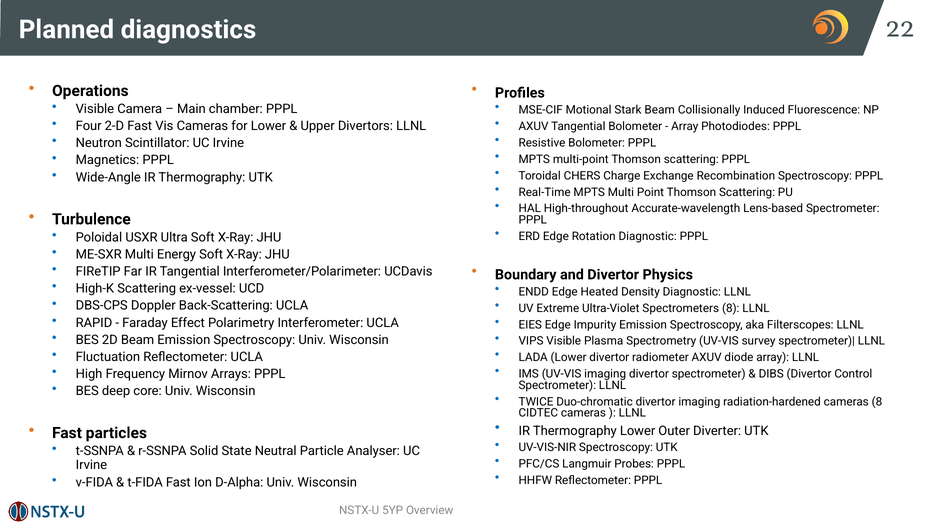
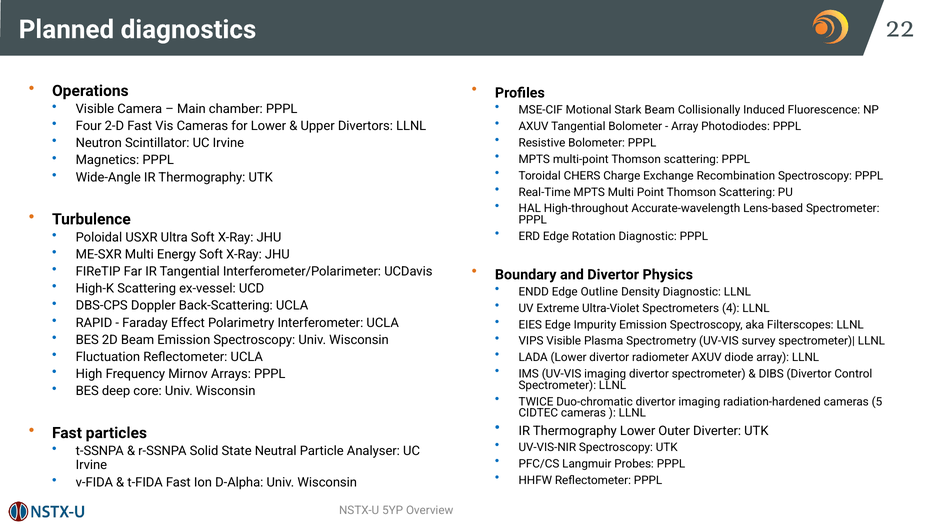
Heated: Heated -> Outline (599, 292)
Spectrometers 8: 8 -> 4 (731, 308)
cameras 8: 8 -> 5 (877, 402)
